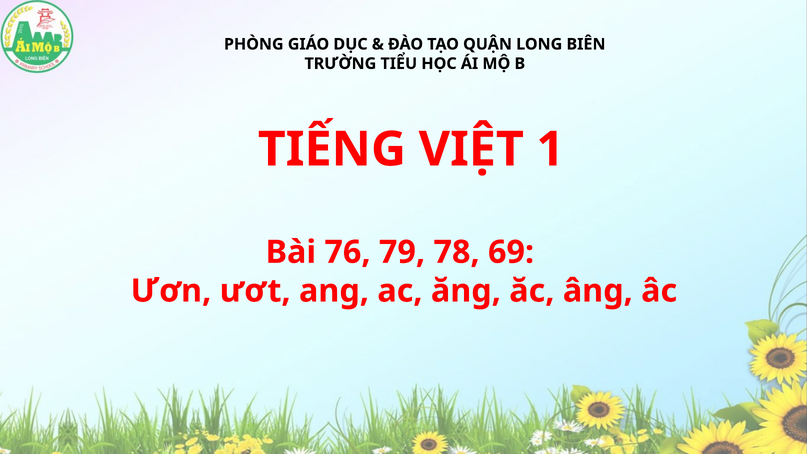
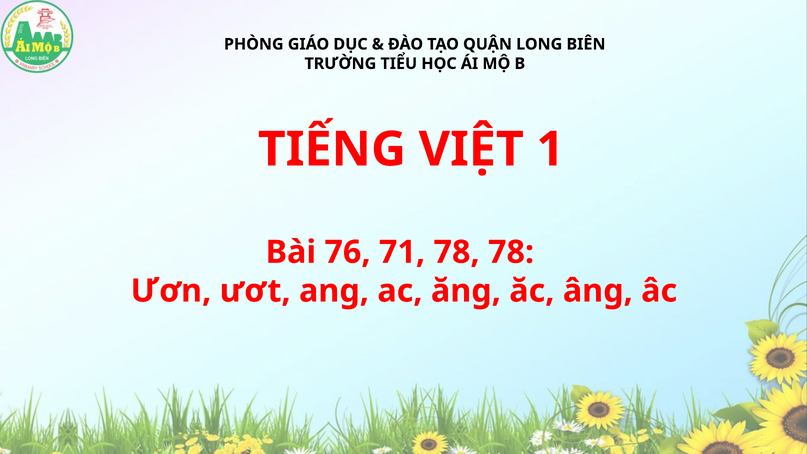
79: 79 -> 71 (402, 252)
78 69: 69 -> 78 (511, 252)
